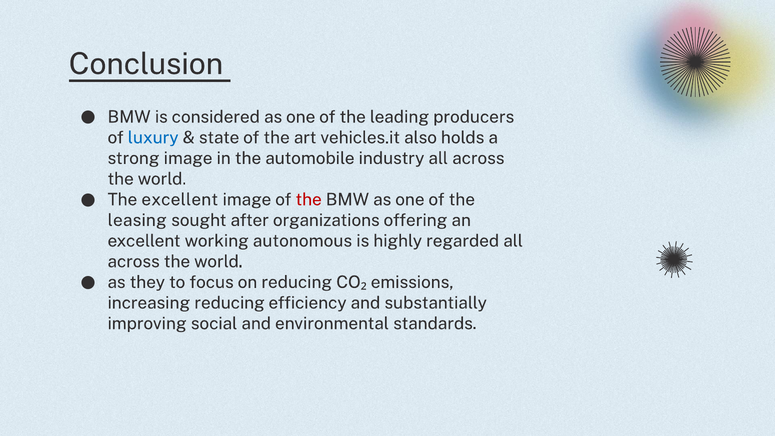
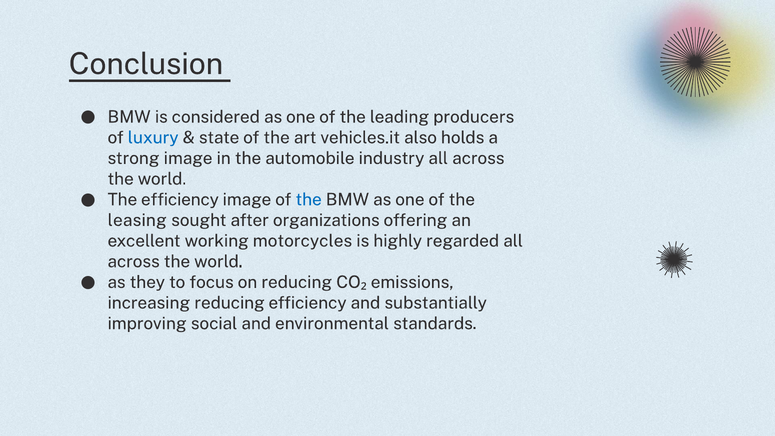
The excellent: excellent -> efficiency (180, 200)
the colour: red -> blue (309, 200)
autonomous: autonomous -> motorcycles (302, 241)
